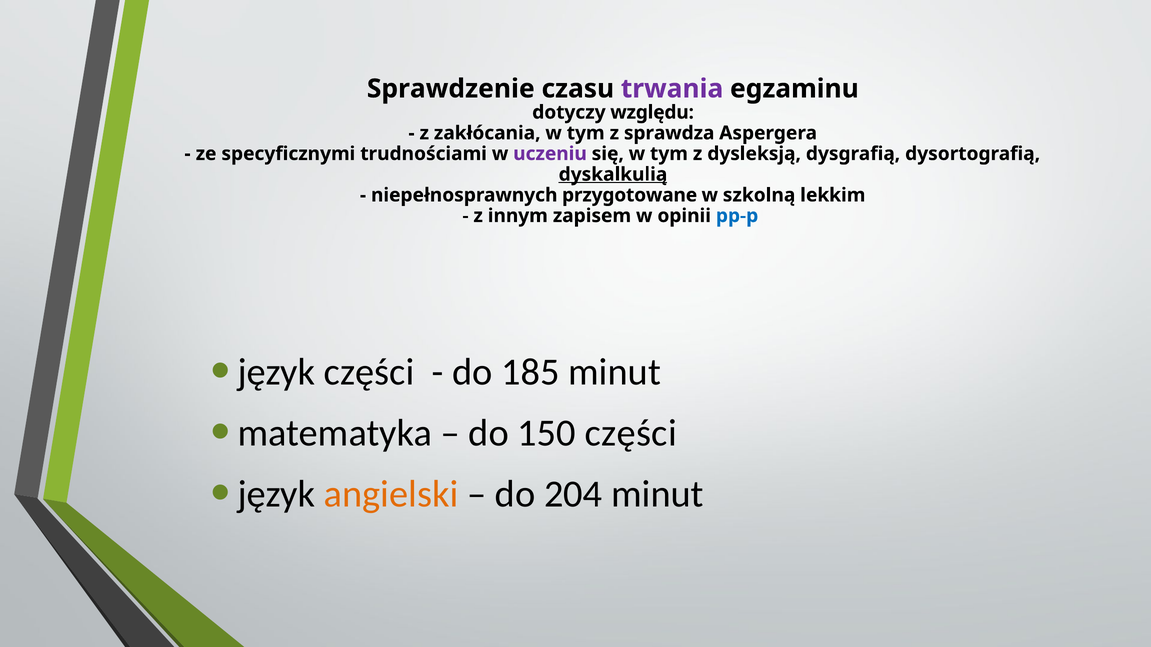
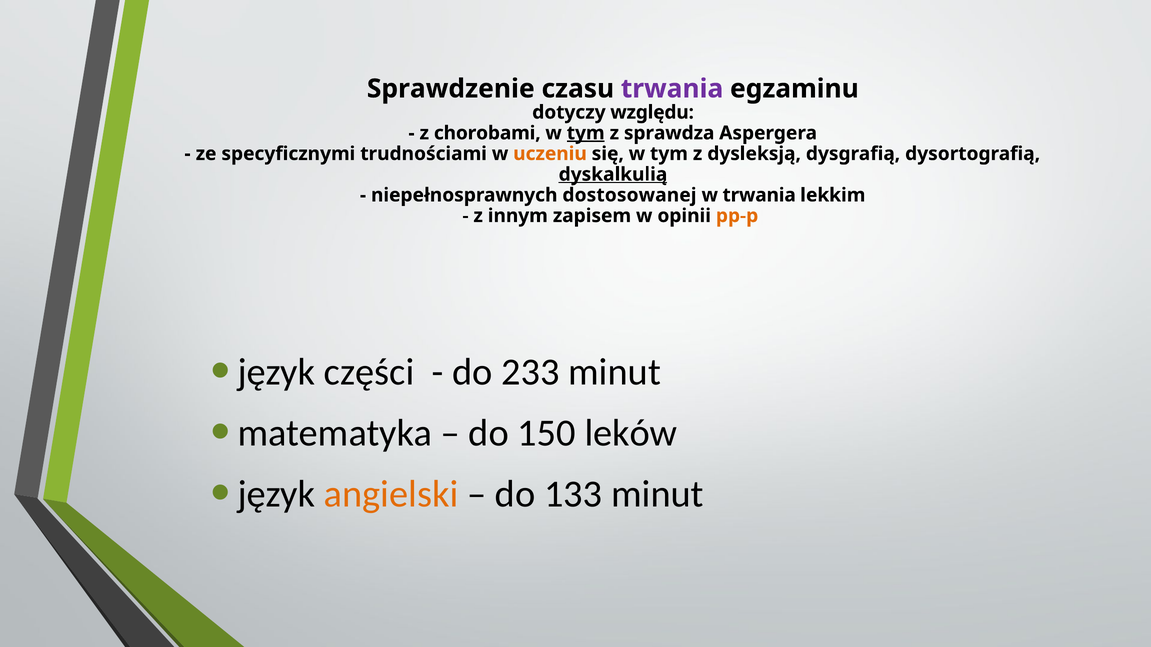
zakłócania: zakłócania -> chorobami (487, 133)
tym underline: none -> present (586, 133)
uczeniu colour: purple -> orange (550, 154)
przygotowane: przygotowane -> dostosowanej (629, 195)
w szkolną: szkolną -> trwania (759, 195)
pp-p colour: blue -> orange (737, 216)
185: 185 -> 233 (530, 372)
150 części: części -> leków (631, 433)
204: 204 -> 133 (573, 494)
